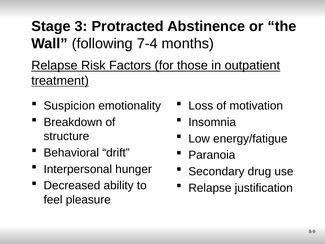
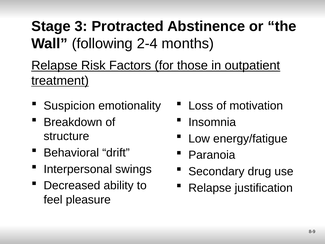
7-4: 7-4 -> 2-4 (147, 44)
hunger: hunger -> swings (134, 169)
